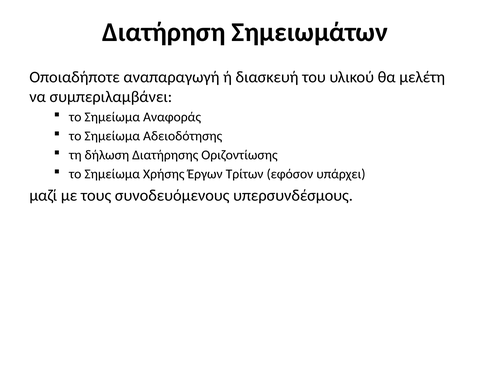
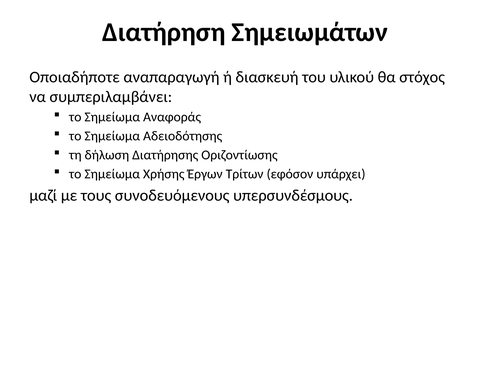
μελέτη: μελέτη -> στόχος (422, 77)
